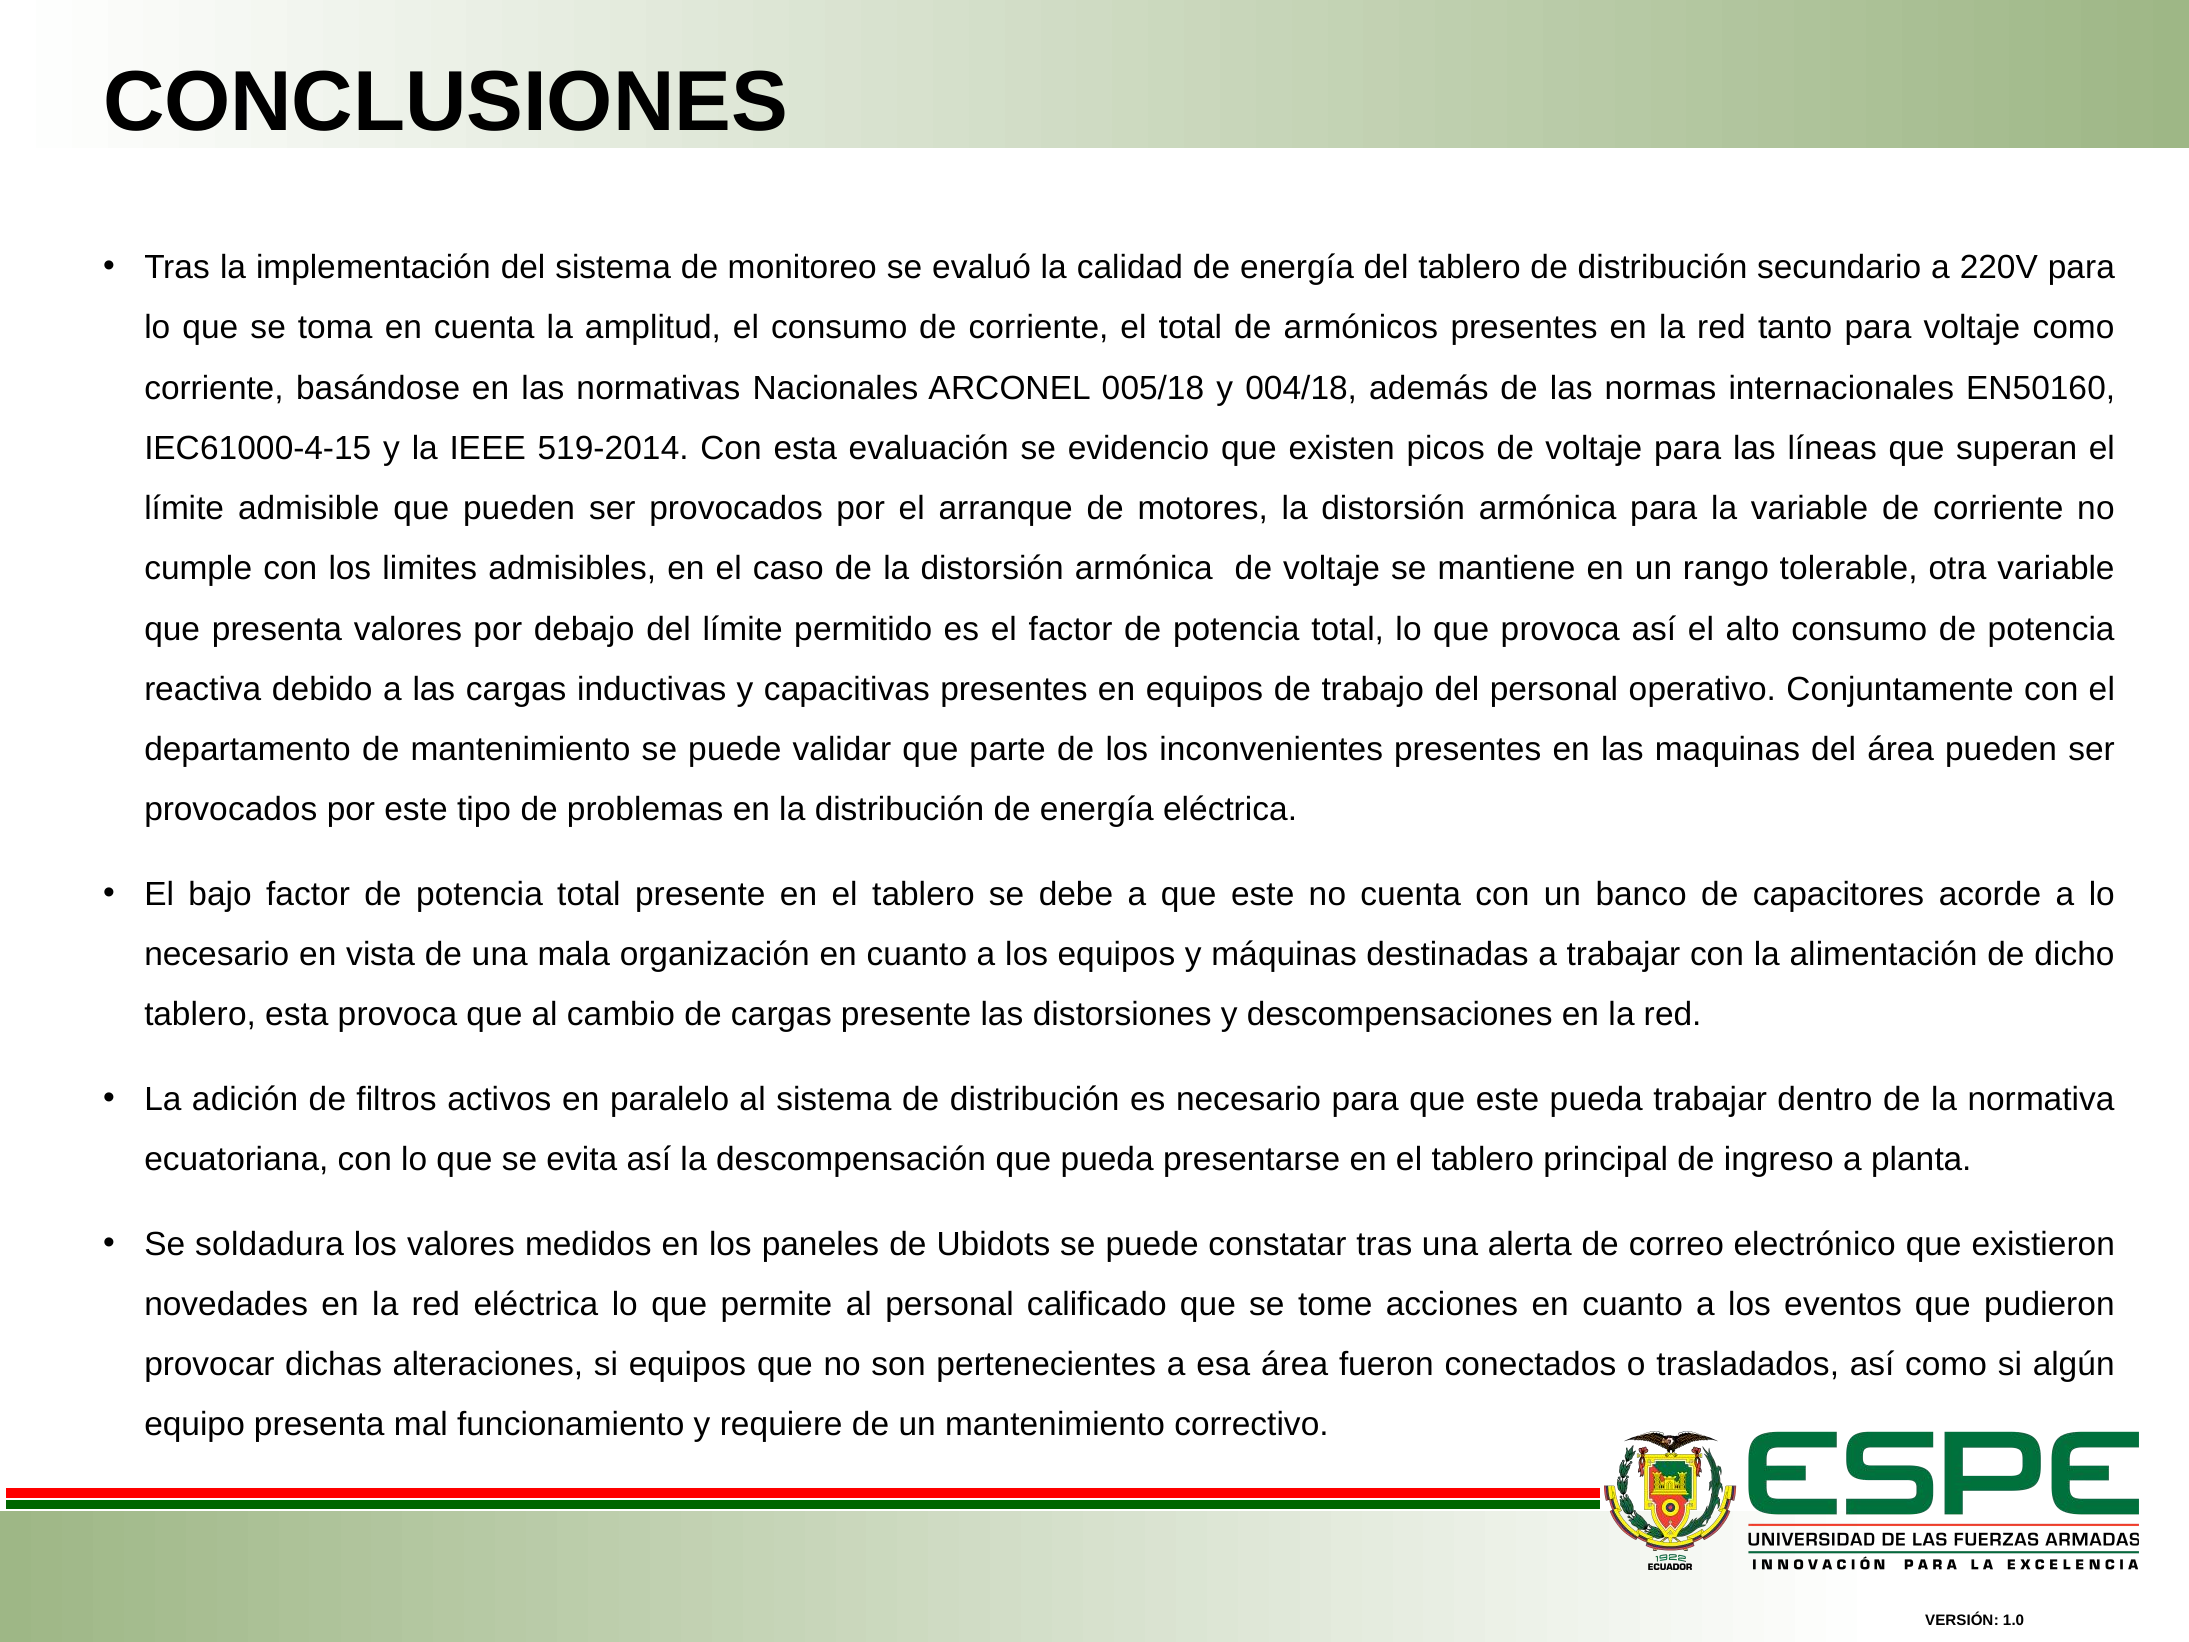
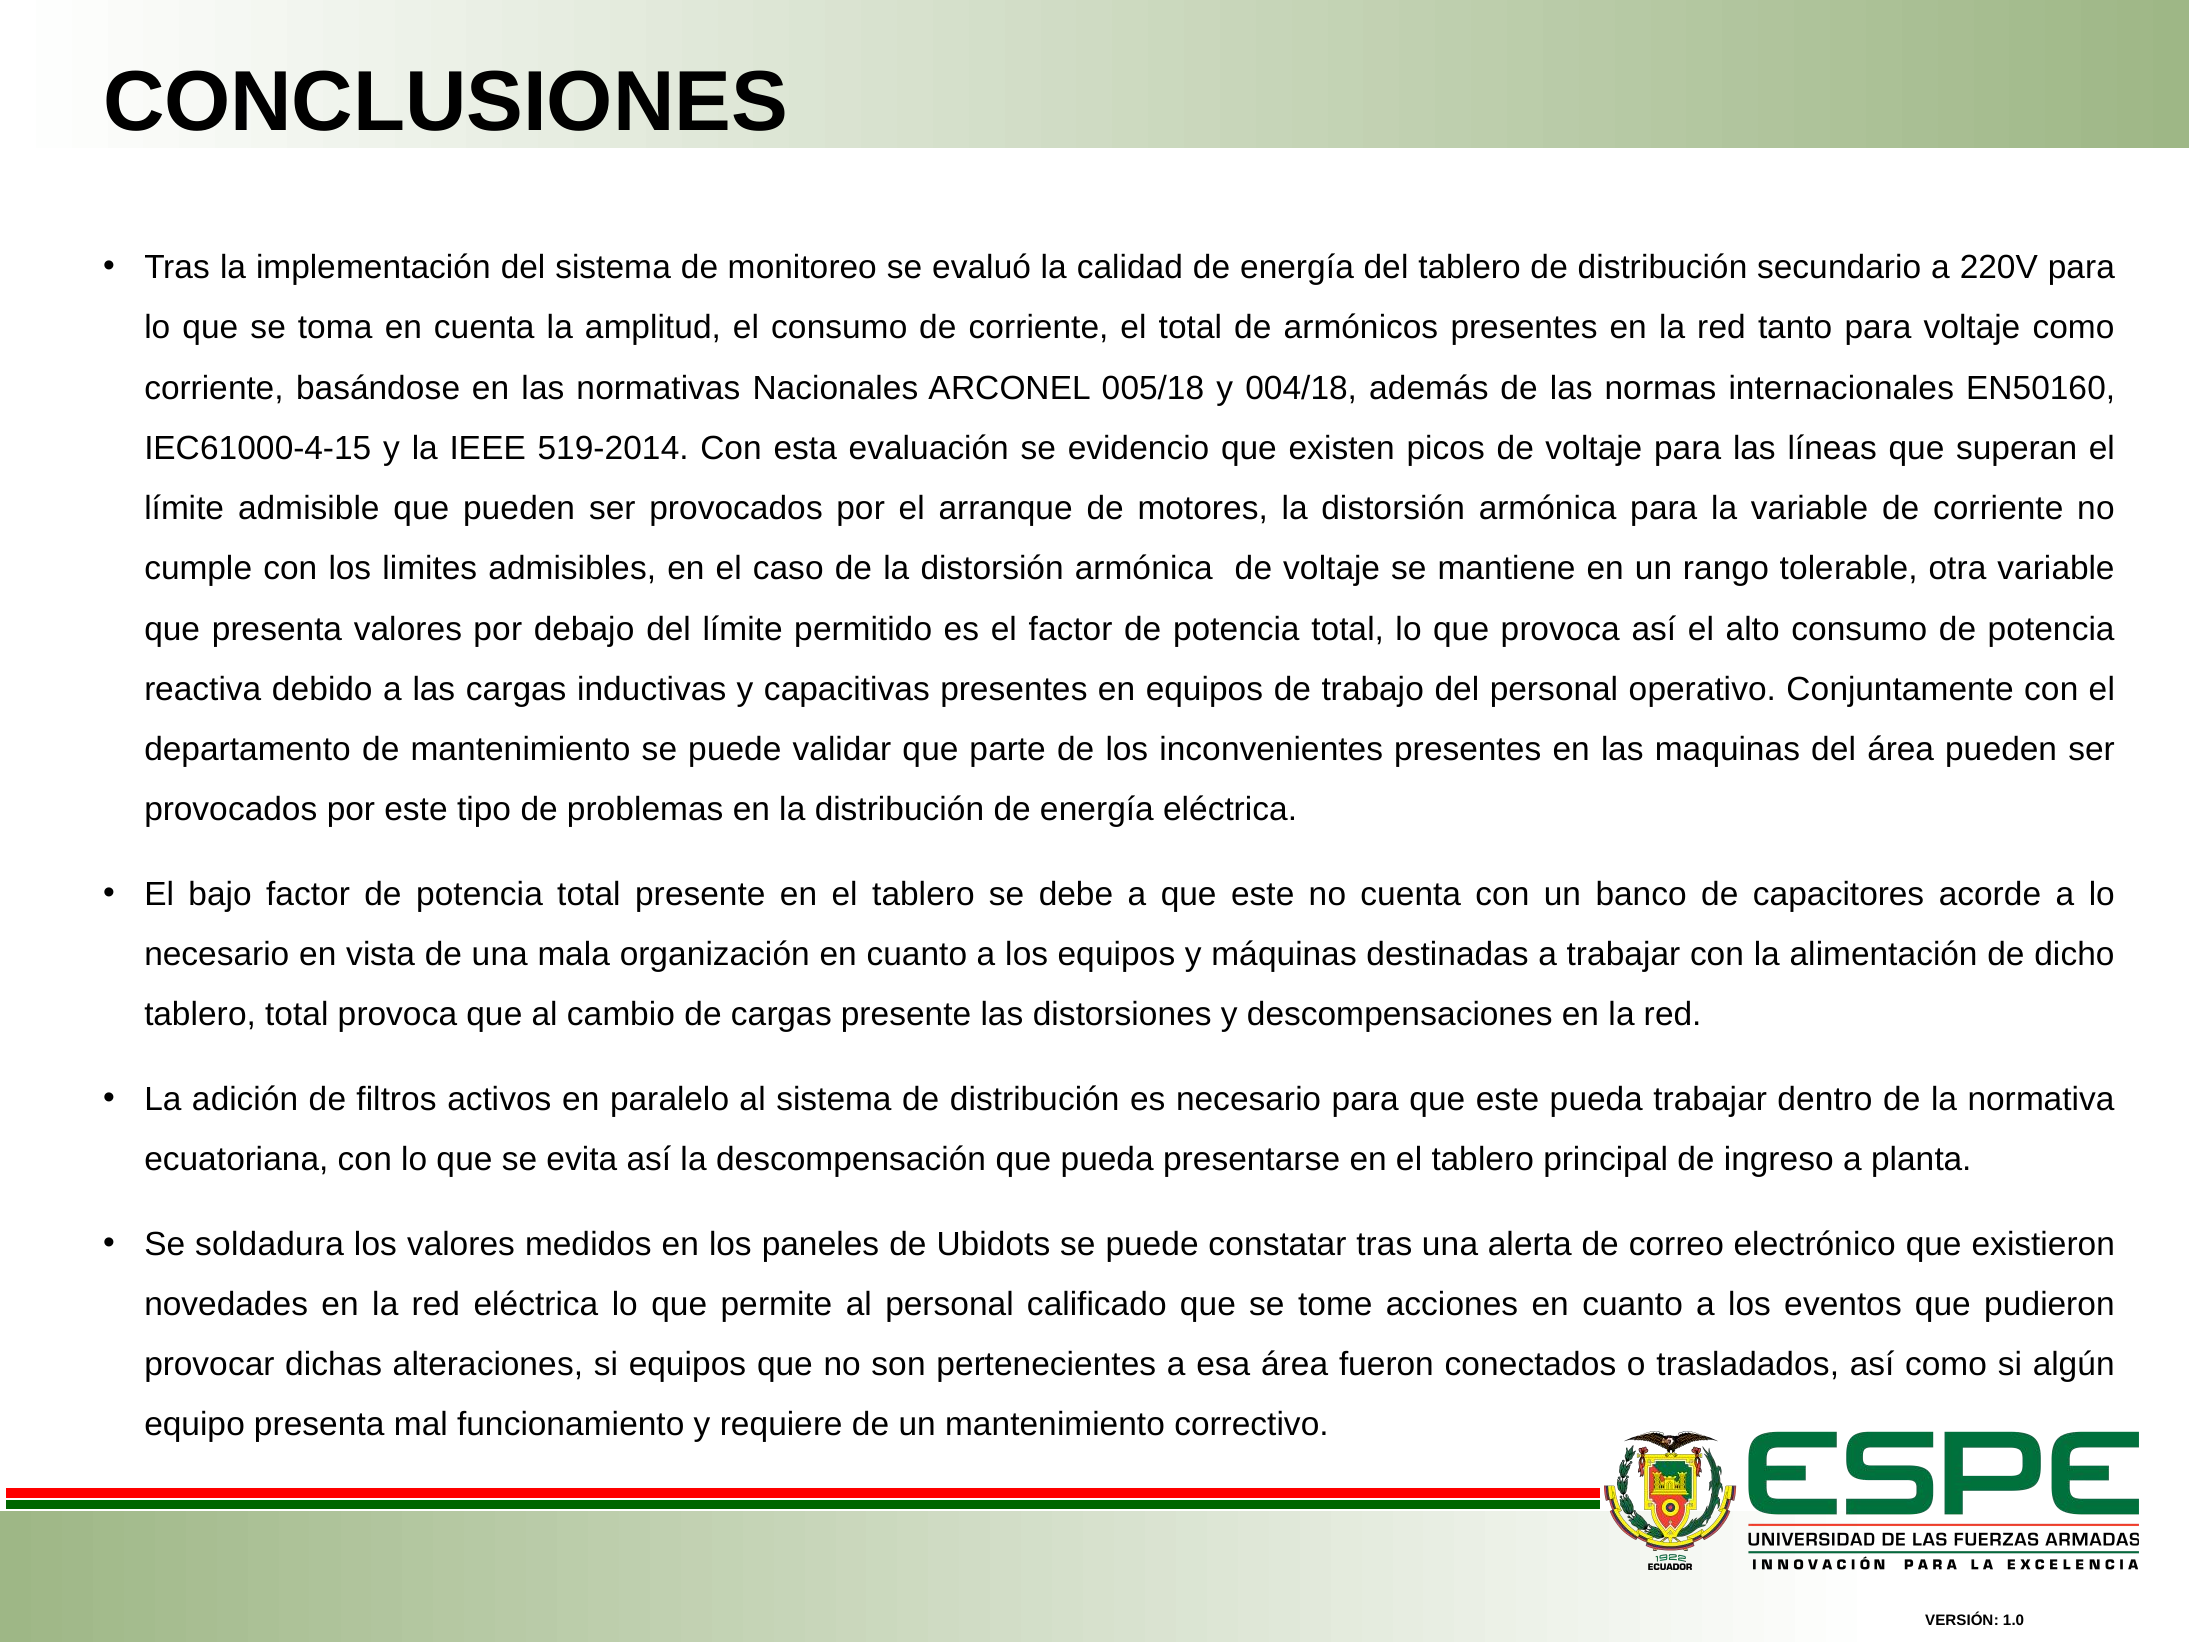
tablero esta: esta -> total (297, 1015)
